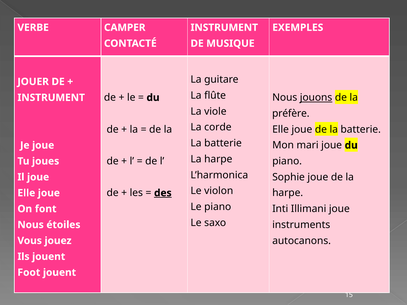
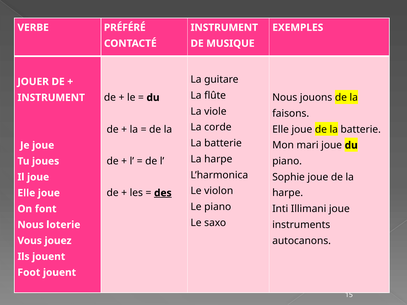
CAMPER: CAMPER -> PRÉFÉRÉ (125, 28)
jouons underline: present -> none (316, 98)
préfère: préfère -> faisons (291, 114)
étoiles: étoiles -> loterie (63, 225)
